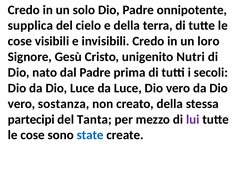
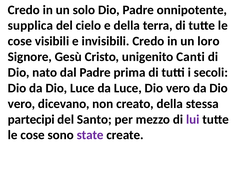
Nutri: Nutri -> Canti (191, 57)
sostanza: sostanza -> dicevano (64, 104)
Tanta: Tanta -> Santo (94, 120)
state colour: blue -> purple (90, 135)
